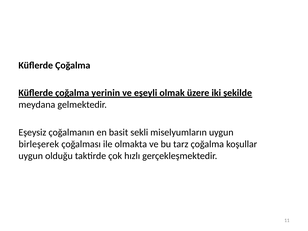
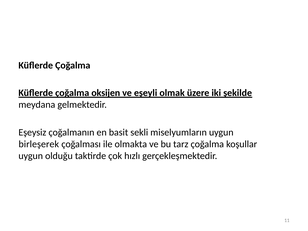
yerinin: yerinin -> oksijen (106, 93)
